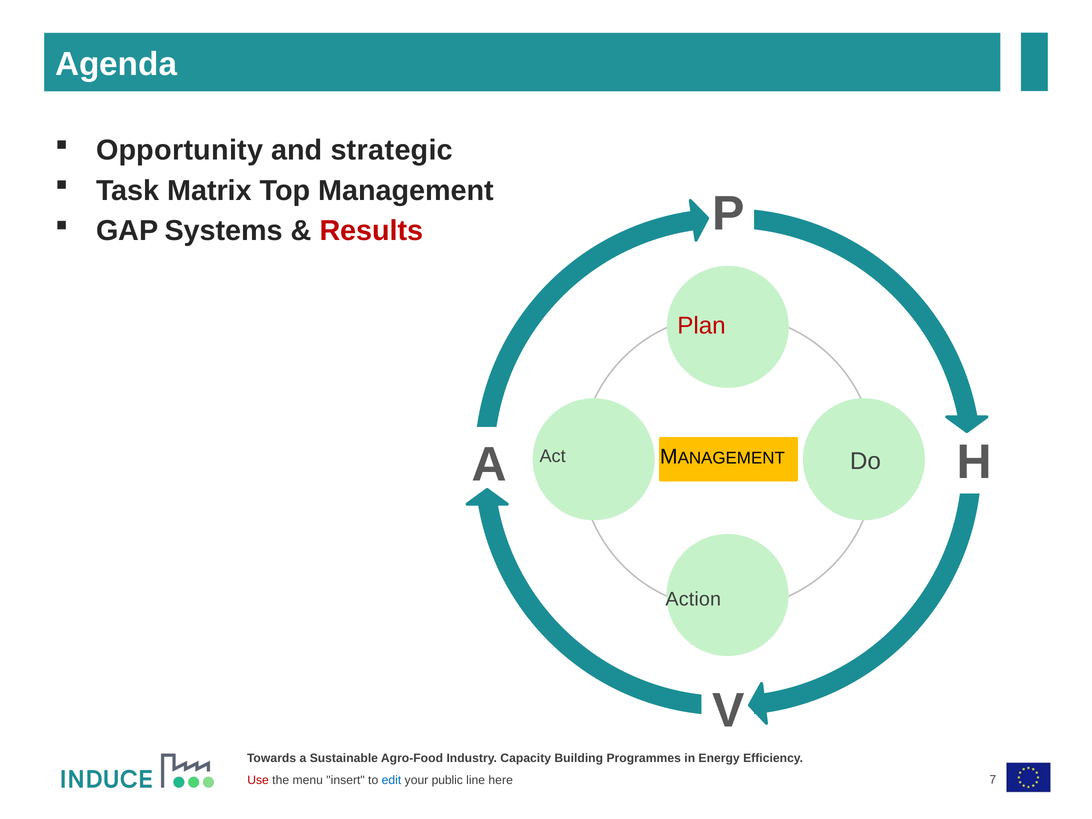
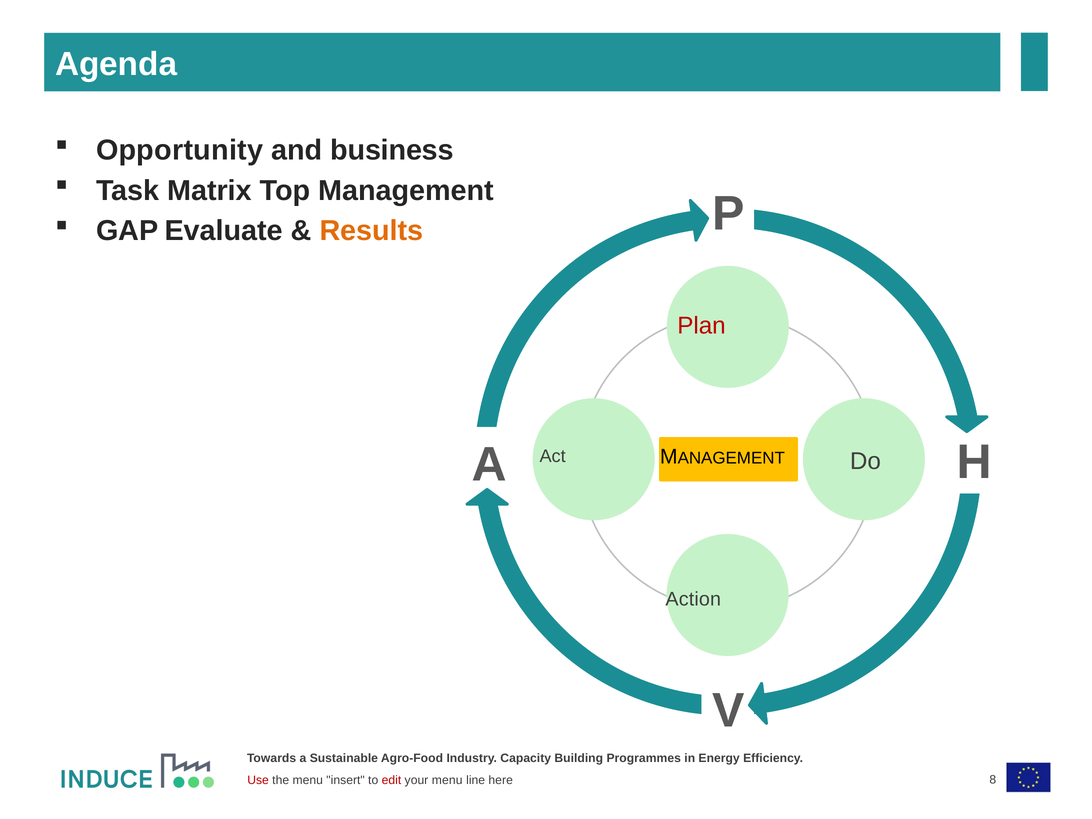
strategic: strategic -> business (392, 150)
Systems: Systems -> Evaluate (224, 231)
Results colour: red -> orange (371, 231)
edit colour: blue -> red (391, 780)
your public: public -> menu (447, 780)
7: 7 -> 8 (993, 780)
